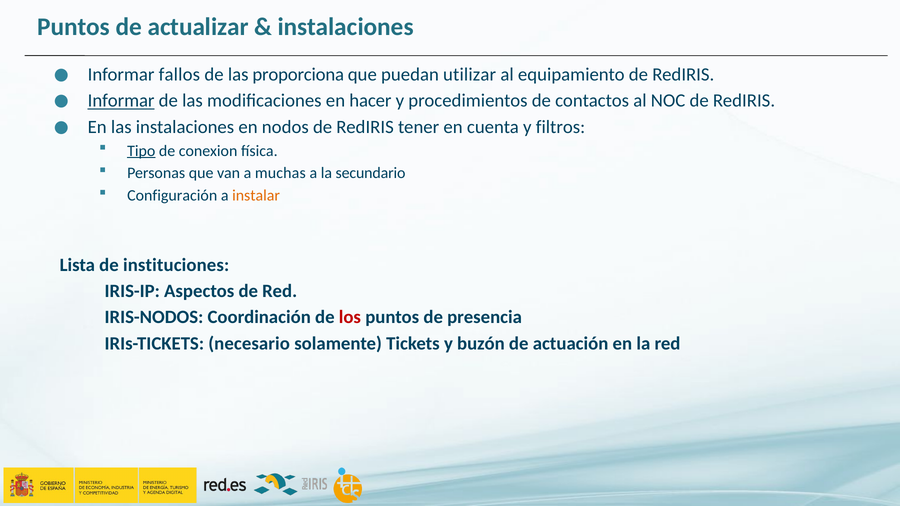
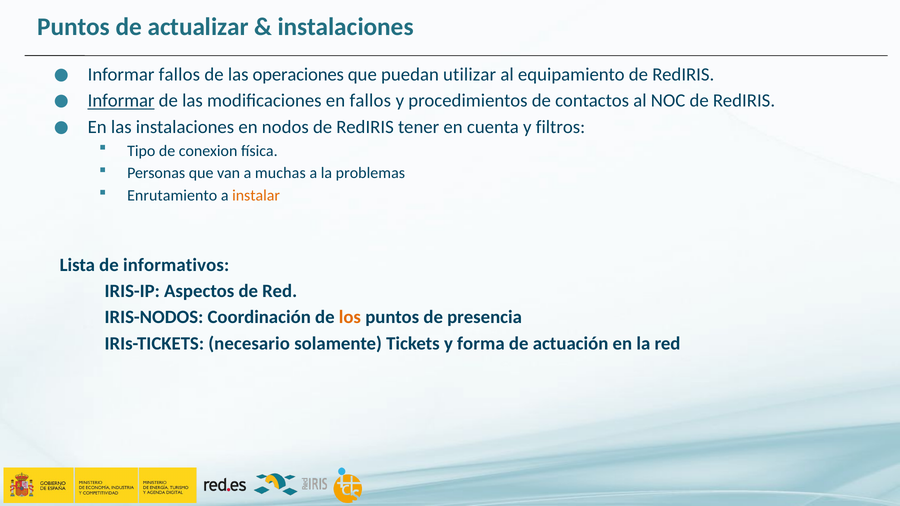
proporciona: proporciona -> operaciones (298, 75)
en hacer: hacer -> fallos (370, 101)
Tipo underline: present -> none (141, 151)
secundario: secundario -> problemas (370, 173)
Configuración: Configuración -> Enrutamiento (172, 196)
instituciones: instituciones -> informativos (176, 265)
los colour: red -> orange (350, 317)
buzón: buzón -> forma (481, 344)
